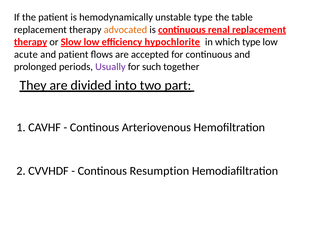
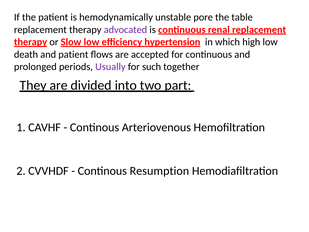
unstable type: type -> pore (203, 17)
advocated colour: orange -> purple (125, 30)
hypochlorite: hypochlorite -> hypertension (172, 42)
which type: type -> high (251, 42)
acute: acute -> death (26, 54)
